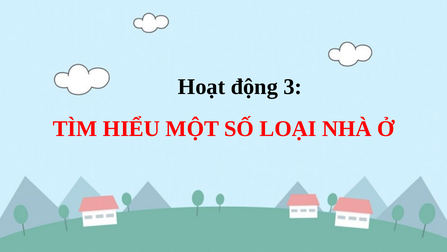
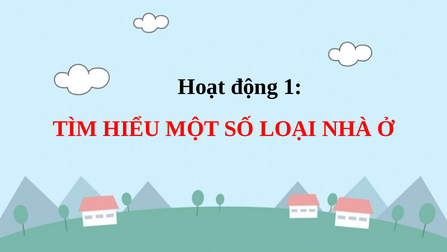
3: 3 -> 1 (293, 87)
